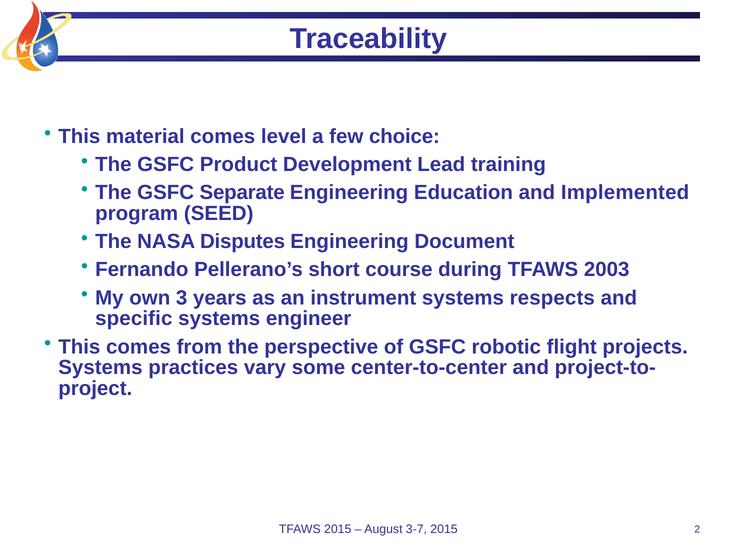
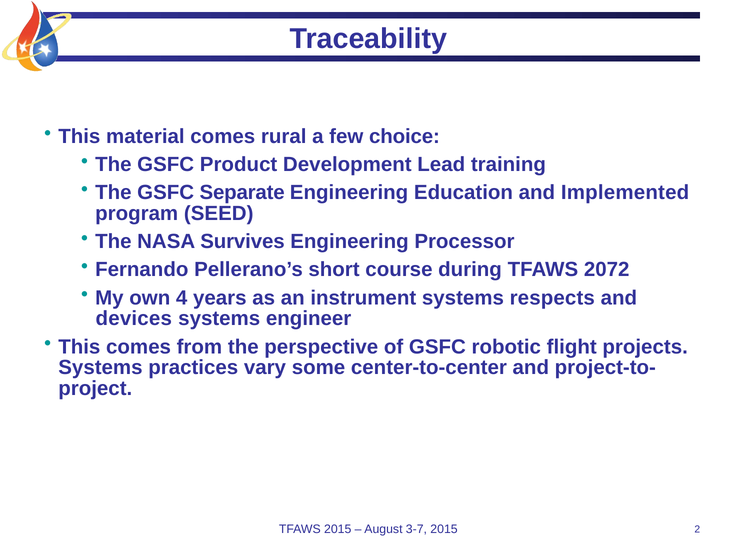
level: level -> rural (284, 136)
Disputes: Disputes -> Survives (242, 242)
Document: Document -> Processor (464, 242)
2003: 2003 -> 2072 (607, 270)
3: 3 -> 4 (182, 298)
specific: specific -> devices (134, 319)
